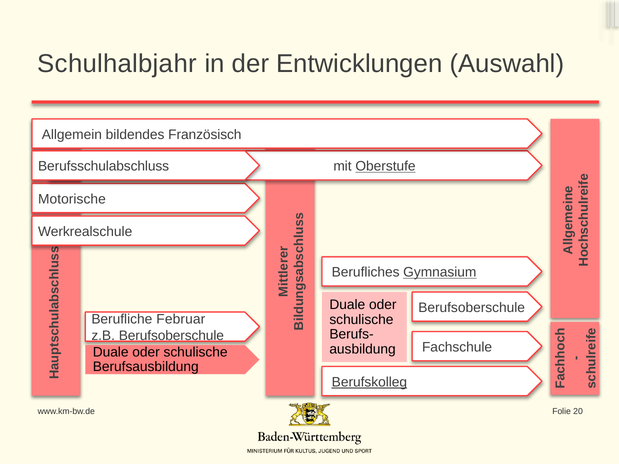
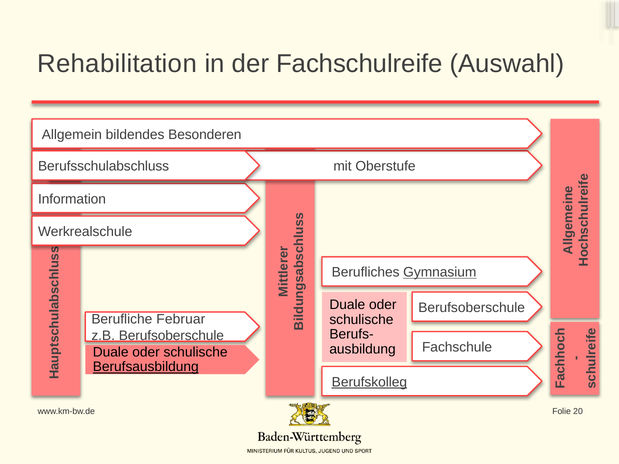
Schulhalbjahr: Schulhalbjahr -> Rehabilitation (117, 64)
Entwicklungen: Entwicklungen -> Fachschulreife (359, 64)
Französisch: Französisch -> Besonderen (205, 135)
Oberstufe underline: present -> none (386, 166)
Motorische: Motorische -> Information (72, 199)
Berufsausbildung underline: none -> present (146, 367)
